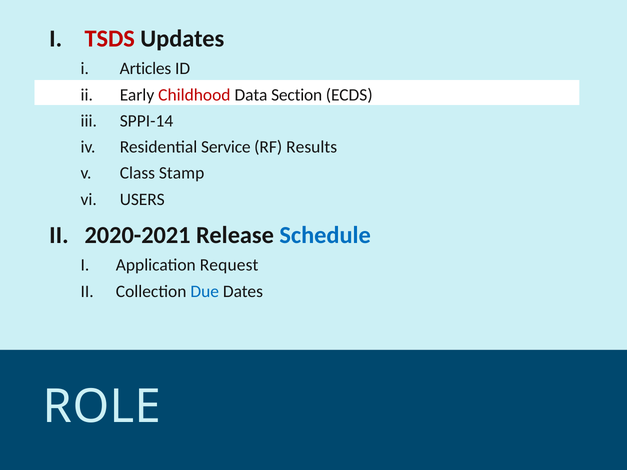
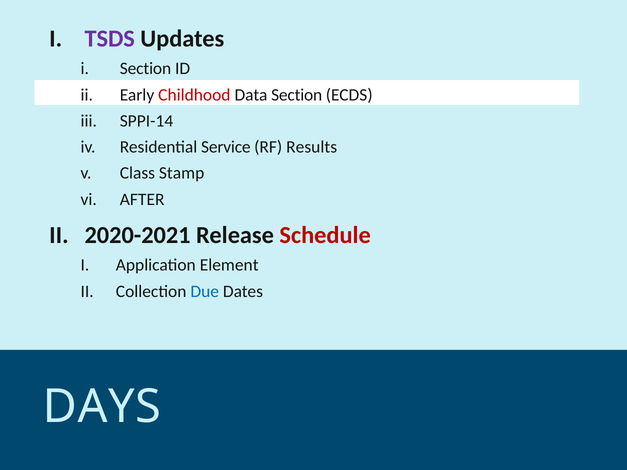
TSDS colour: red -> purple (110, 39)
Articles: Articles -> Section (145, 69)
USERS: USERS -> AFTER (142, 199)
Schedule colour: blue -> red (325, 236)
Request: Request -> Element (229, 265)
ROLE: ROLE -> DAYS (102, 407)
